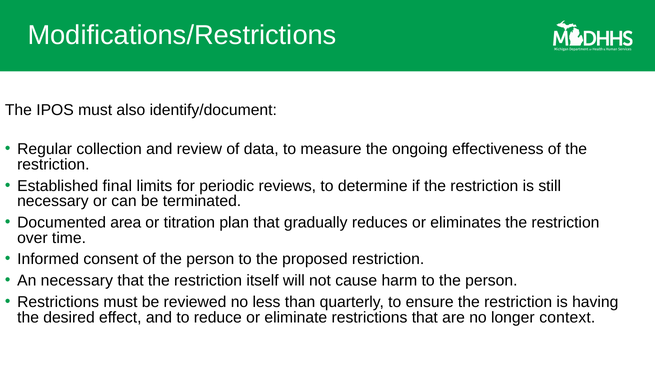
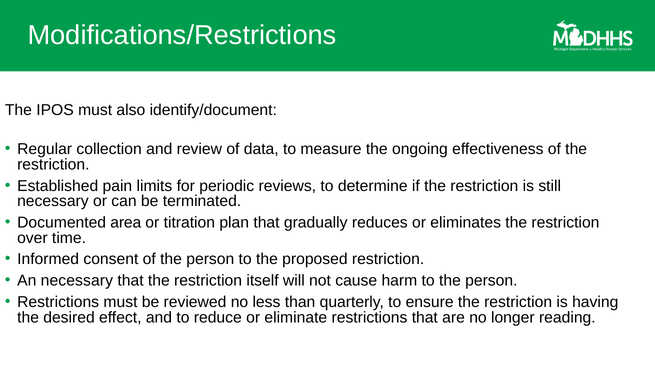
final: final -> pain (117, 186)
context: context -> reading (567, 317)
